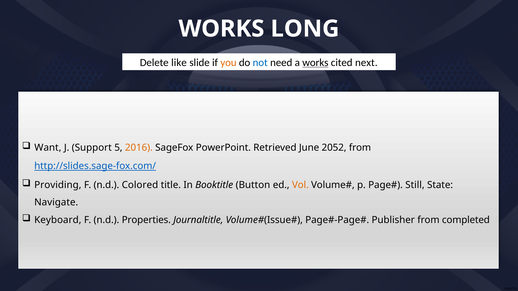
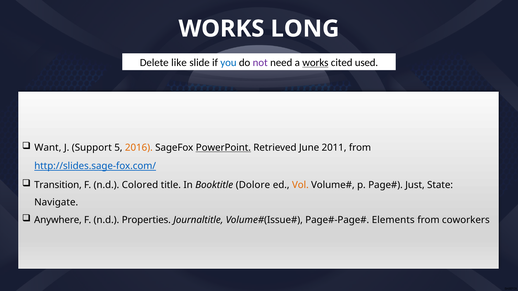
you colour: orange -> blue (228, 63)
not colour: blue -> purple (260, 63)
next: next -> used (366, 63)
PowerPoint underline: none -> present (223, 148)
2052: 2052 -> 2011 (334, 148)
Providing: Providing -> Transition (58, 185)
Button: Button -> Dolore (253, 185)
Still: Still -> Just (415, 185)
Keyboard: Keyboard -> Anywhere (58, 220)
Publisher: Publisher -> Elements (393, 220)
completed: completed -> coworkers (466, 220)
